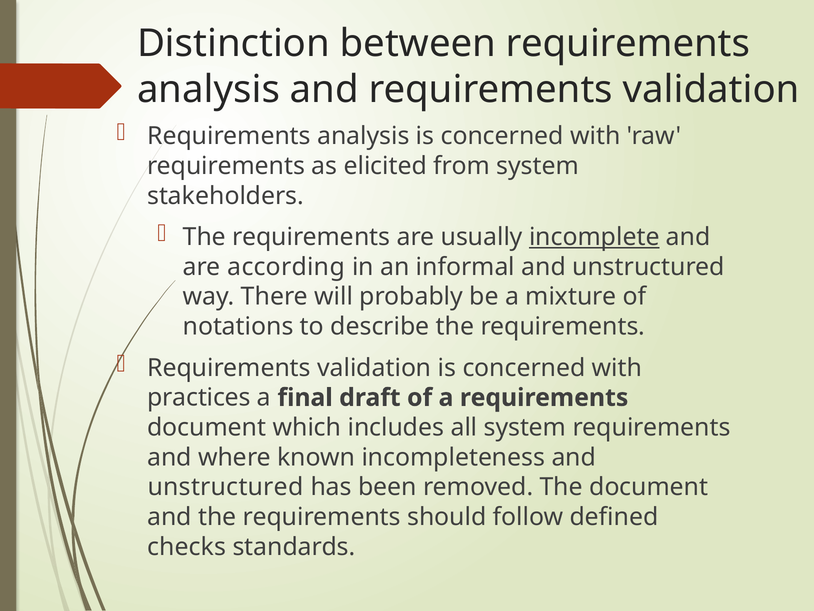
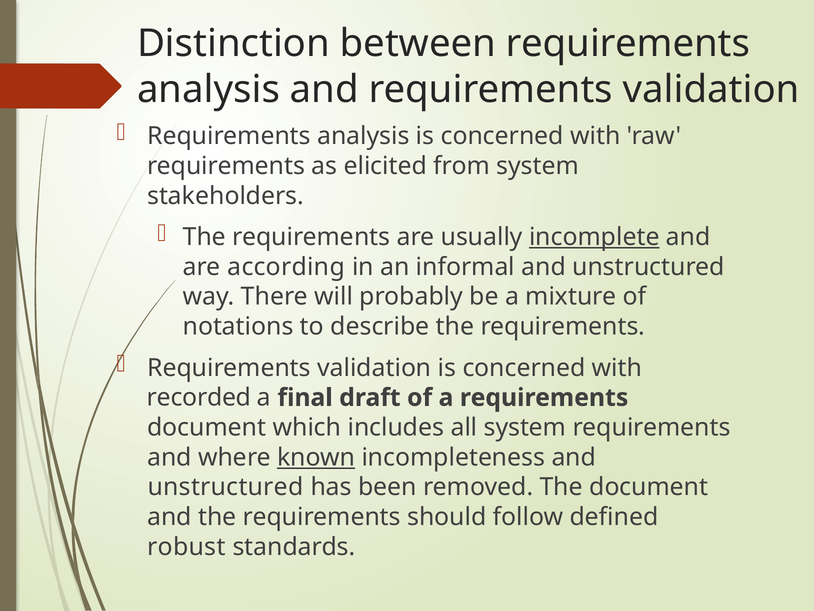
practices: practices -> recorded (199, 397)
known underline: none -> present (316, 457)
checks: checks -> robust (187, 547)
